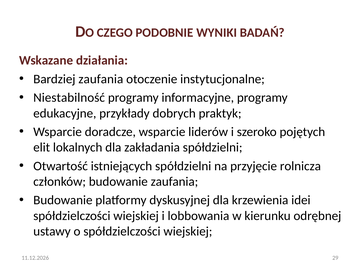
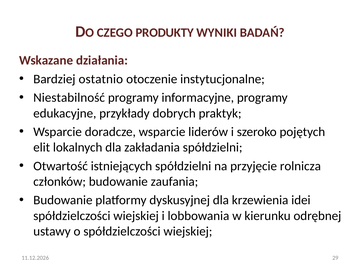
PODOBNIE: PODOBNIE -> PRODUKTY (165, 33)
Bardziej zaufania: zaufania -> ostatnio (101, 79)
